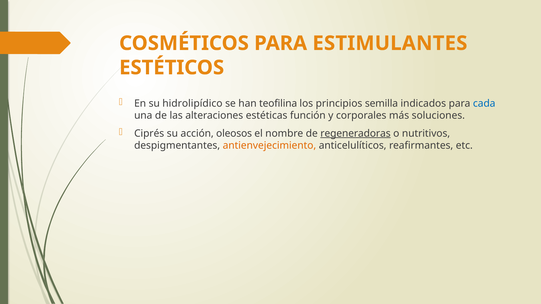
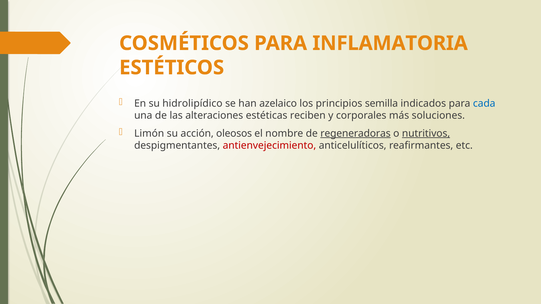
ESTIMULANTES: ESTIMULANTES -> INFLAMATORIA (390, 43)
teofilina: teofilina -> azelaico (278, 104)
función: función -> reciben (308, 116)
Ciprés: Ciprés -> Limón (149, 133)
nutritivos underline: none -> present (426, 133)
antienvejecimiento colour: orange -> red (269, 146)
